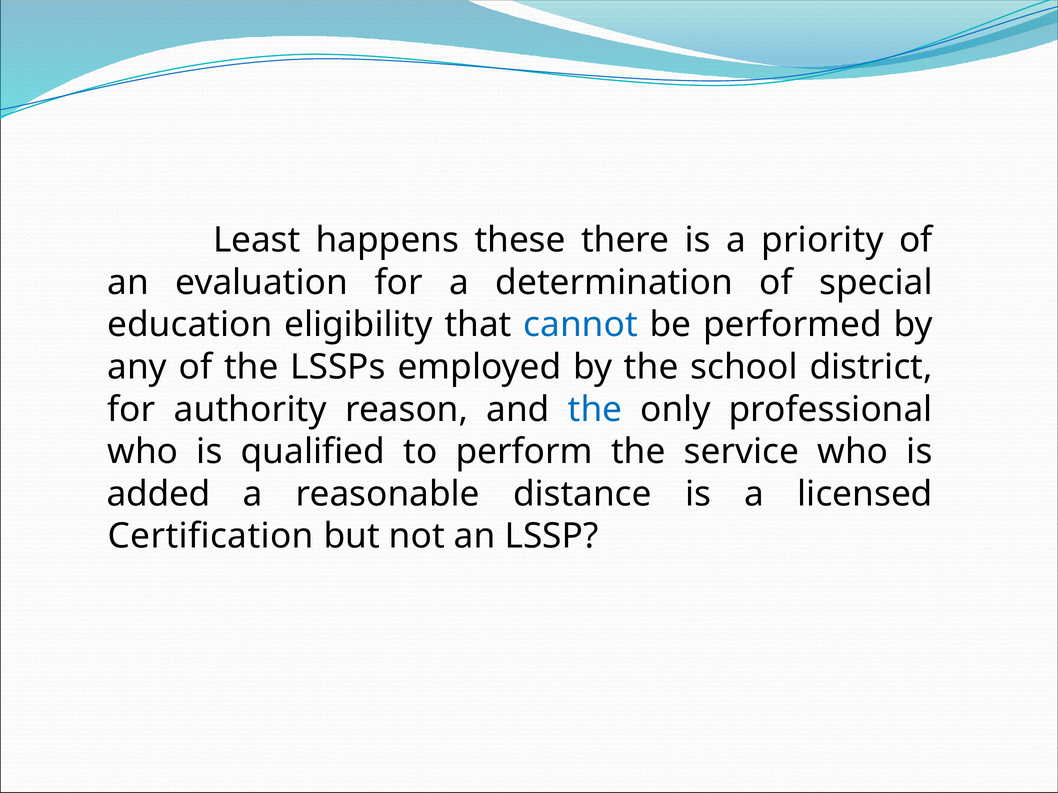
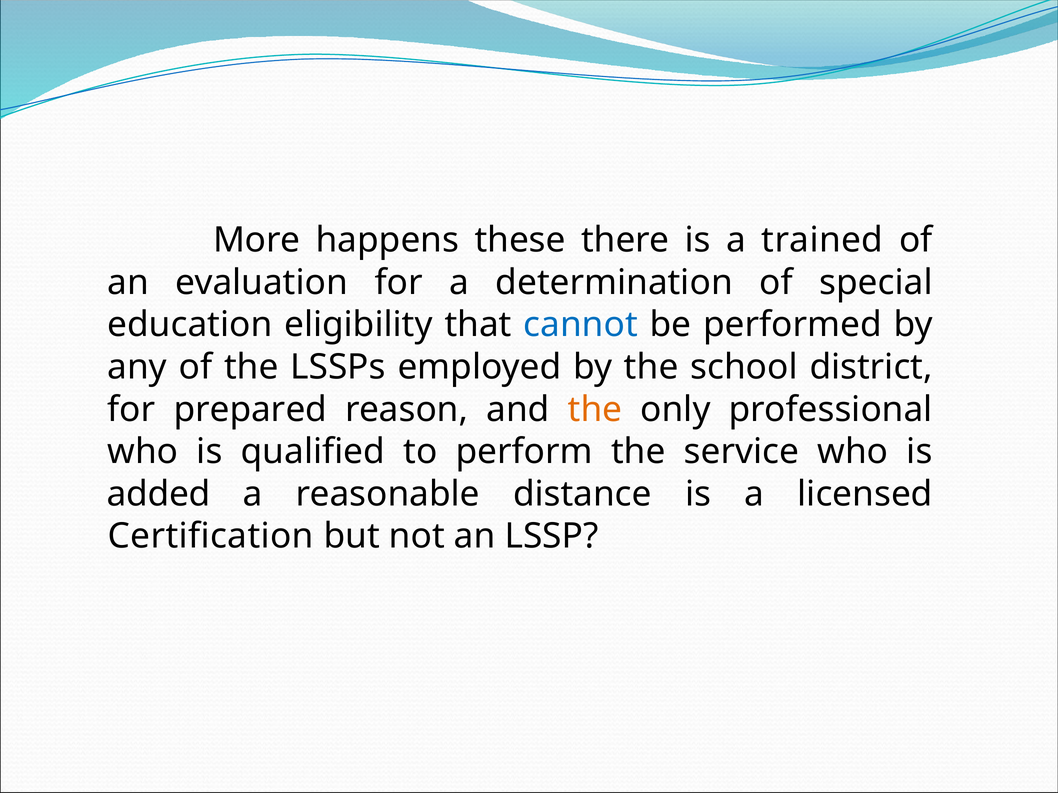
Least: Least -> More (257, 240)
priority: priority -> trained (822, 240)
authority: authority -> prepared (250, 410)
the colour: blue -> orange (595, 410)
